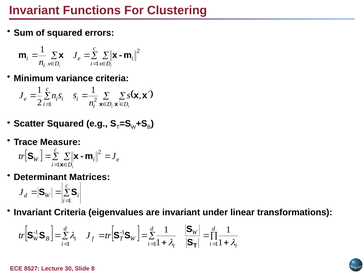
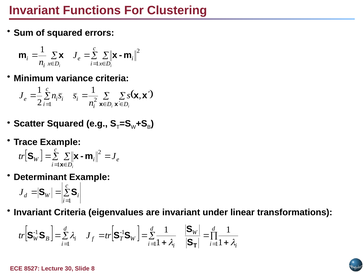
Trace Measure: Measure -> Example (60, 142)
Determinant Matrices: Matrices -> Example (90, 177)
